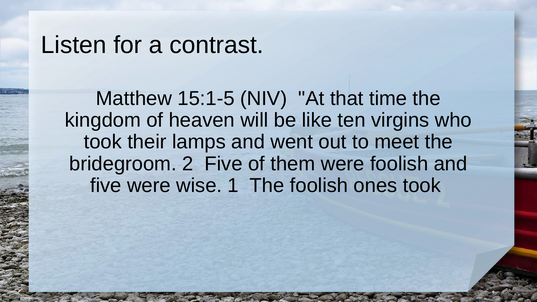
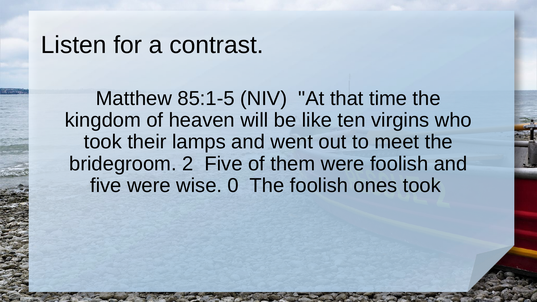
15:1-5: 15:1-5 -> 85:1-5 (206, 98)
1: 1 -> 0 (233, 185)
